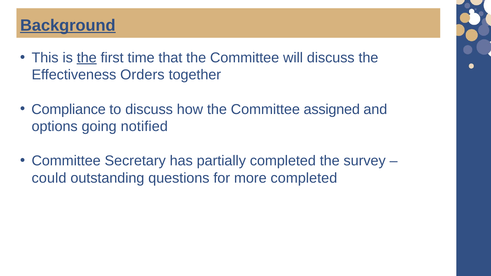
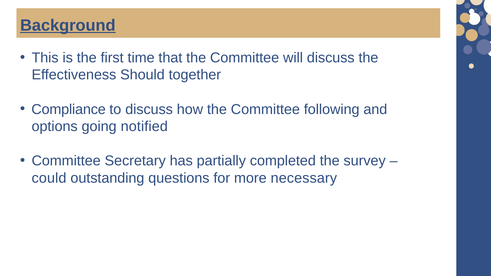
the underline: present -> none (87, 58)
Orders: Orders -> Should (142, 75)
assigned: assigned -> following (332, 109)
more completed: completed -> necessary (304, 178)
